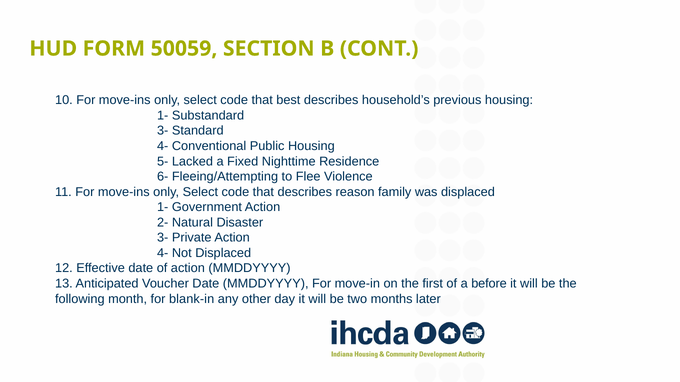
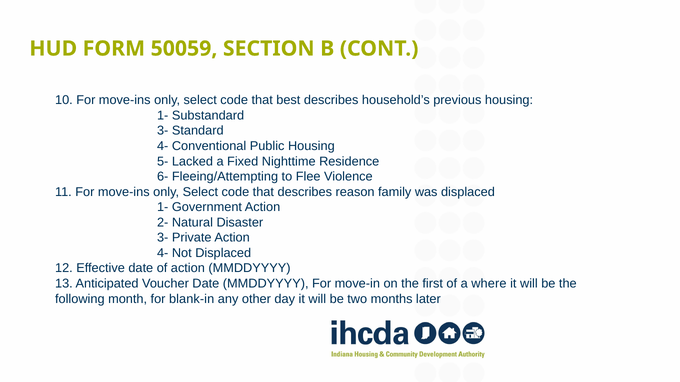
before: before -> where (489, 284)
